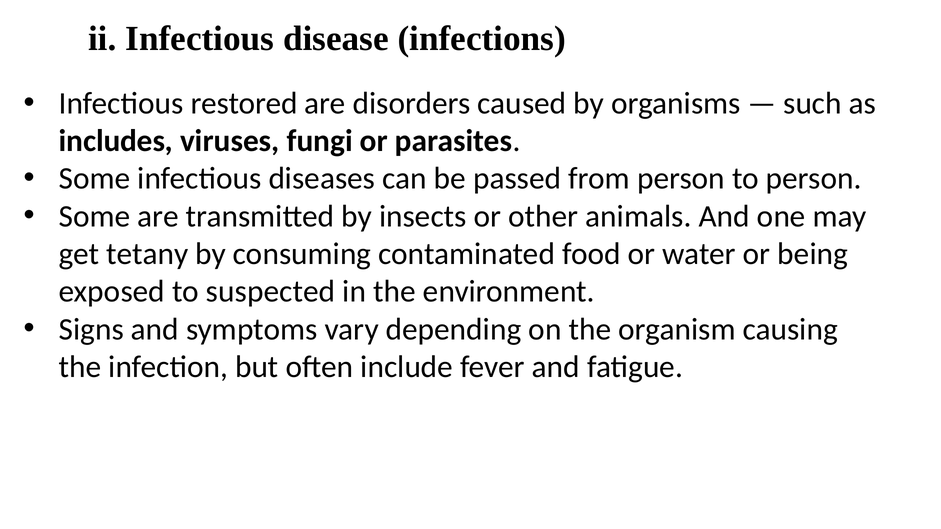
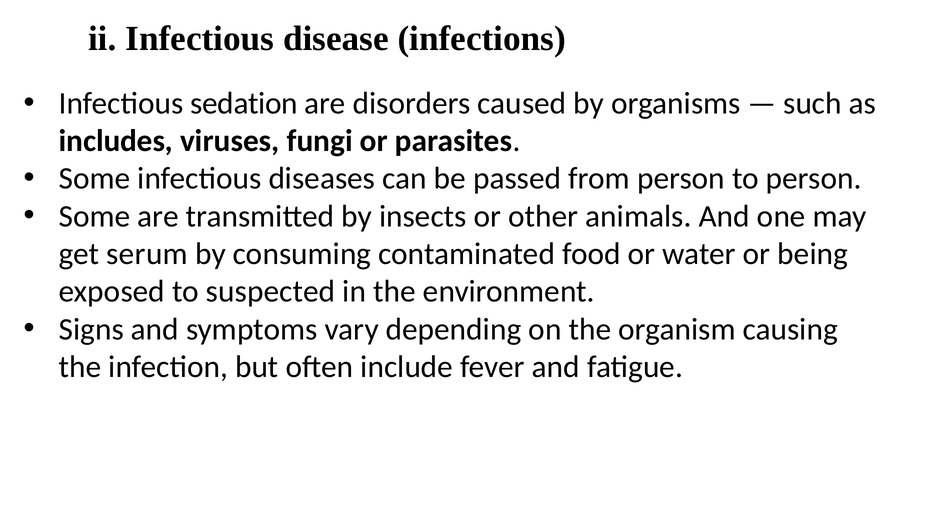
restored: restored -> sedation (244, 103)
tetany: tetany -> serum (147, 254)
